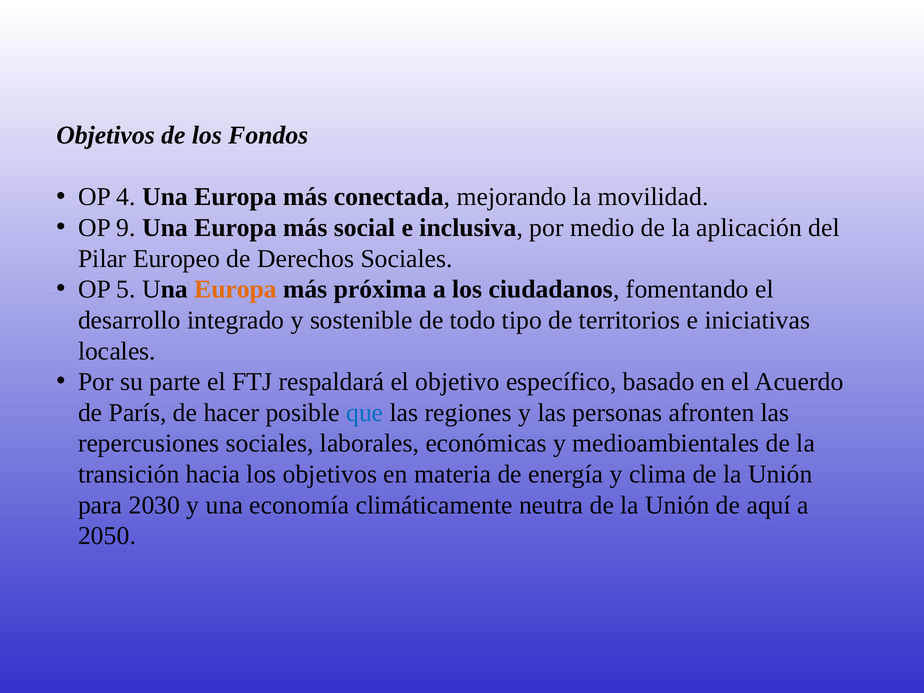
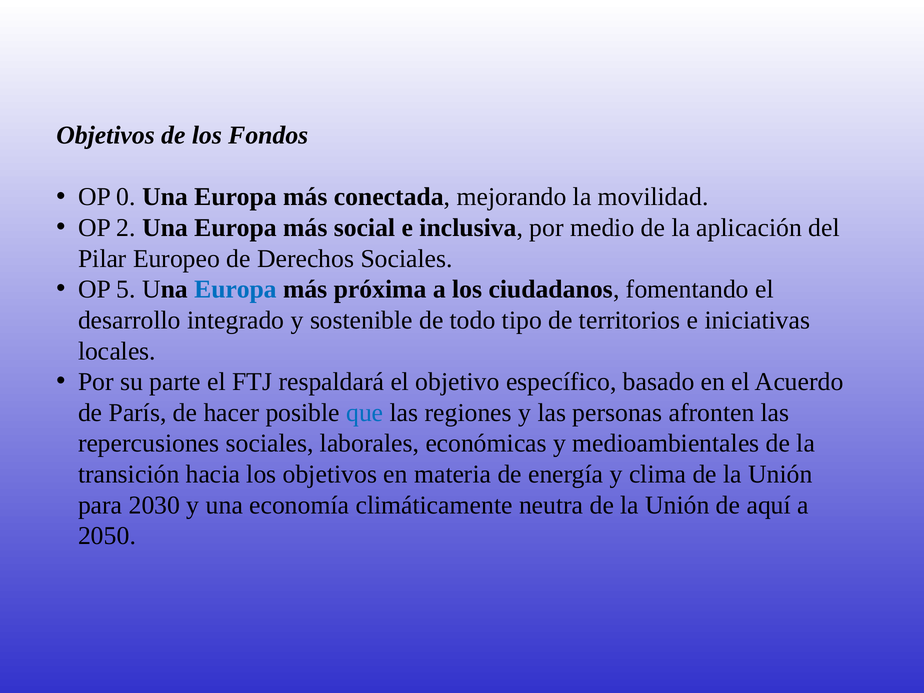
4: 4 -> 0 (126, 197)
9: 9 -> 2 (126, 228)
Europa colour: orange -> blue (235, 289)
